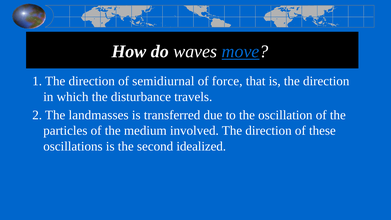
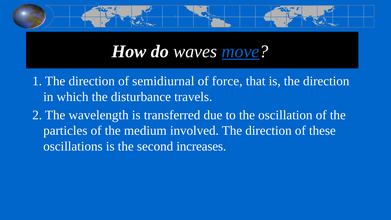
landmasses: landmasses -> wavelength (99, 115)
idealized: idealized -> increases (201, 146)
